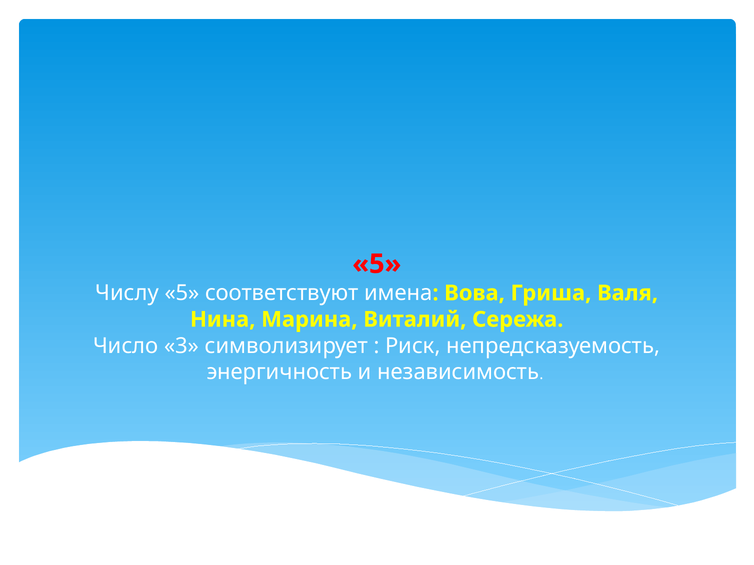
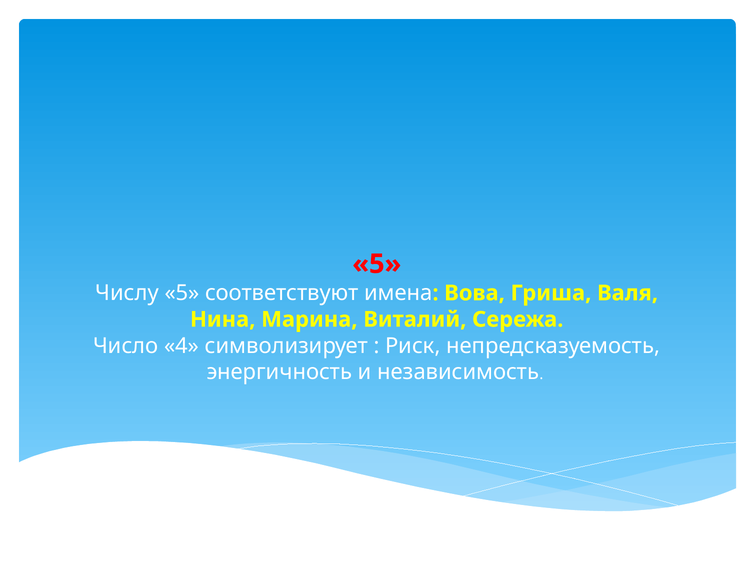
3: 3 -> 4 (182, 346)
